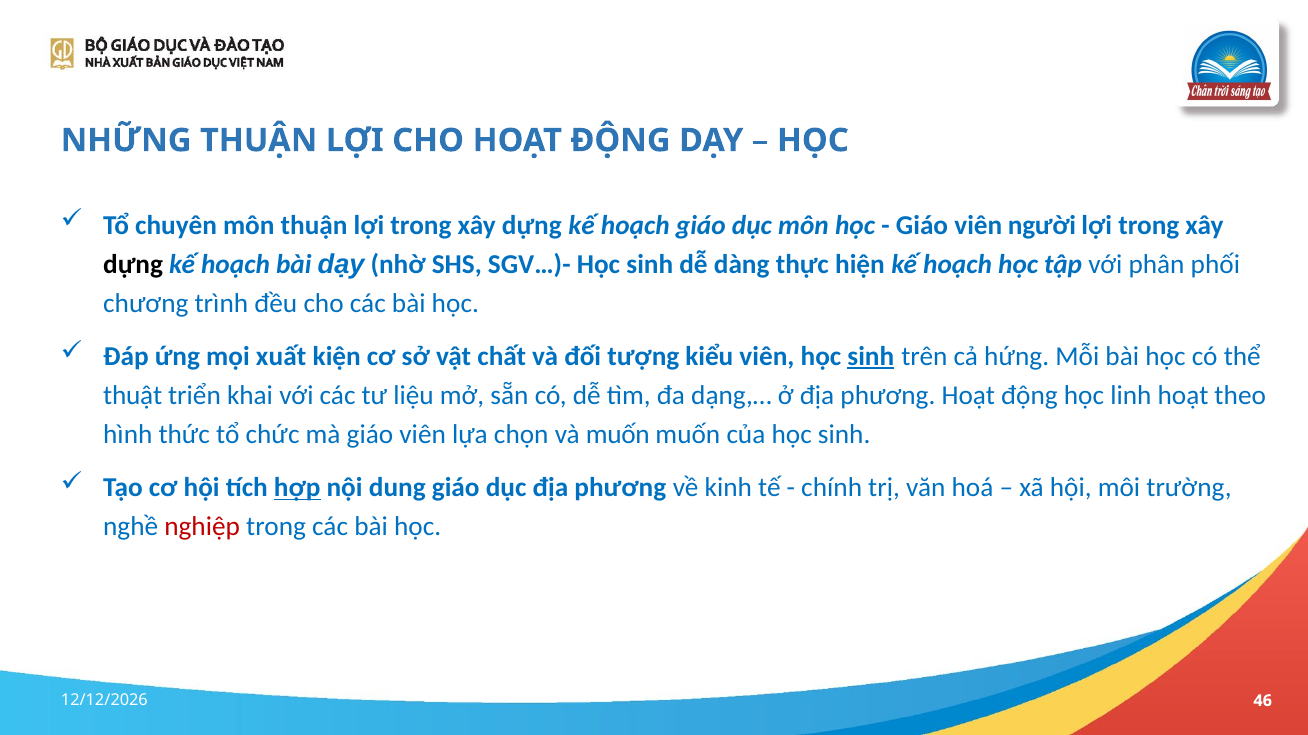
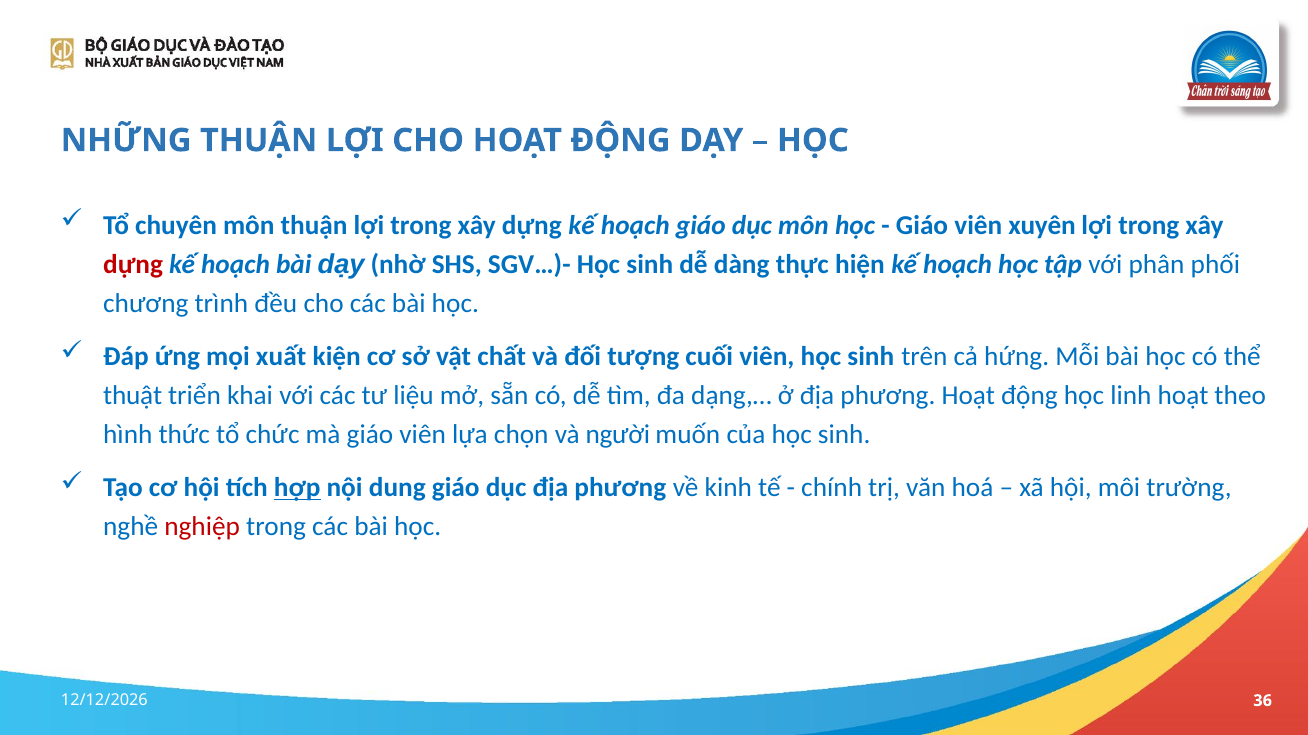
người: người -> xuyên (1042, 226)
dựng colour: black -> red (133, 265)
kiểu: kiểu -> cuối (709, 357)
sinh underline: present -> none (871, 357)
và muốn: muốn -> người (618, 435)
46: 46 -> 36 (1263, 701)
